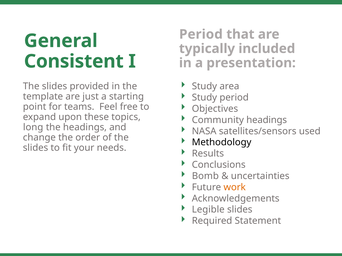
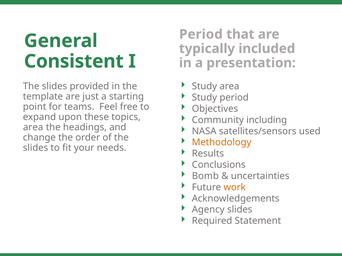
Community headings: headings -> including (267, 120)
long: long -> area (33, 128)
Methodology colour: black -> orange (222, 143)
Legible: Legible -> Agency (208, 210)
